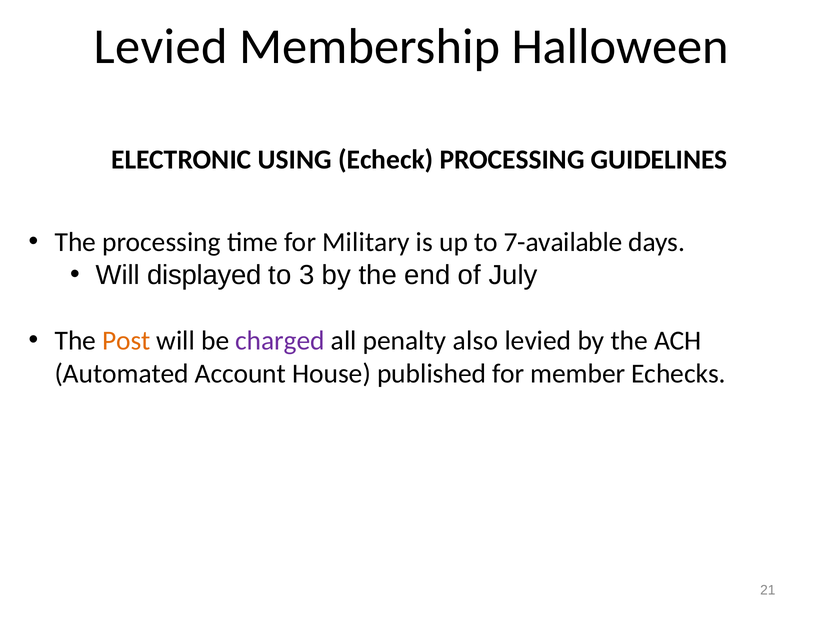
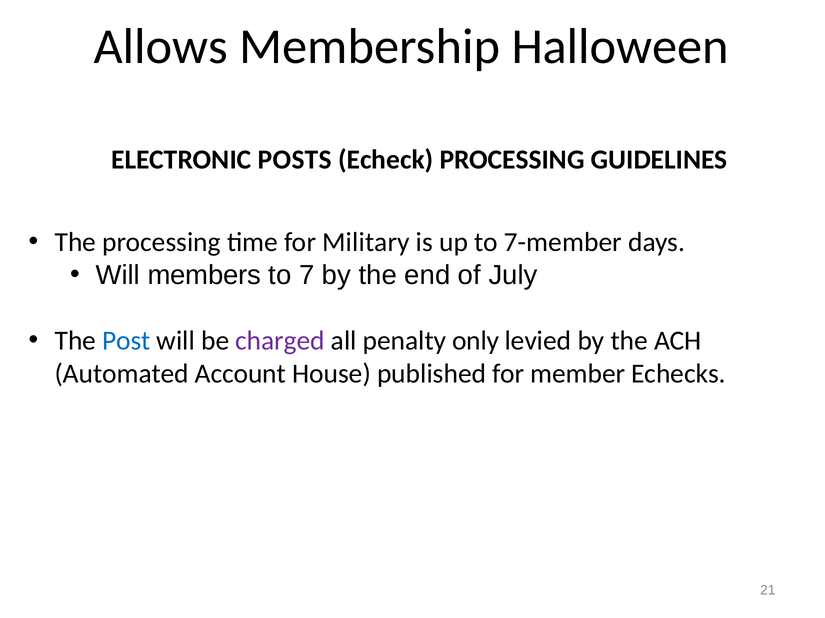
Levied: Levied -> Allows (161, 47)
USING: USING -> POSTS (295, 160)
7-available: 7-available -> 7-member (563, 242)
displayed: displayed -> members (204, 275)
3: 3 -> 7 (307, 275)
Post colour: orange -> blue (126, 341)
also: also -> only (476, 341)
